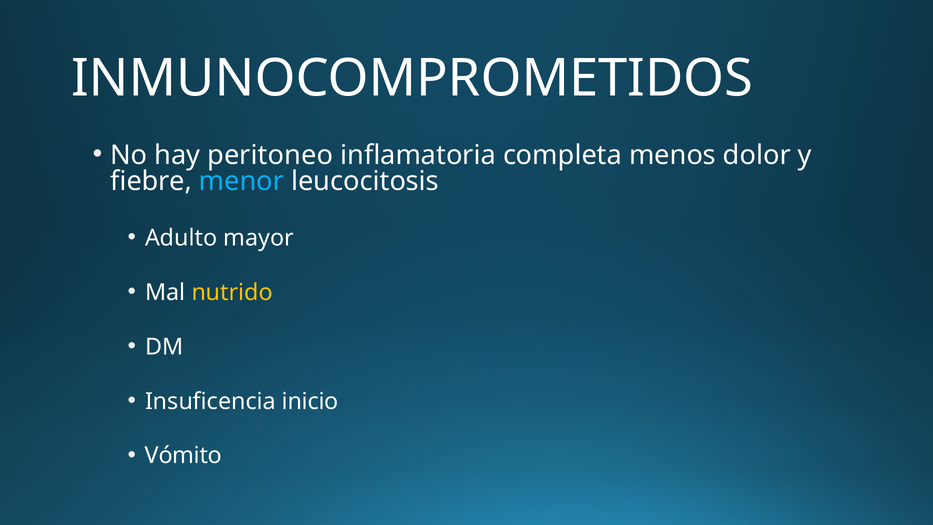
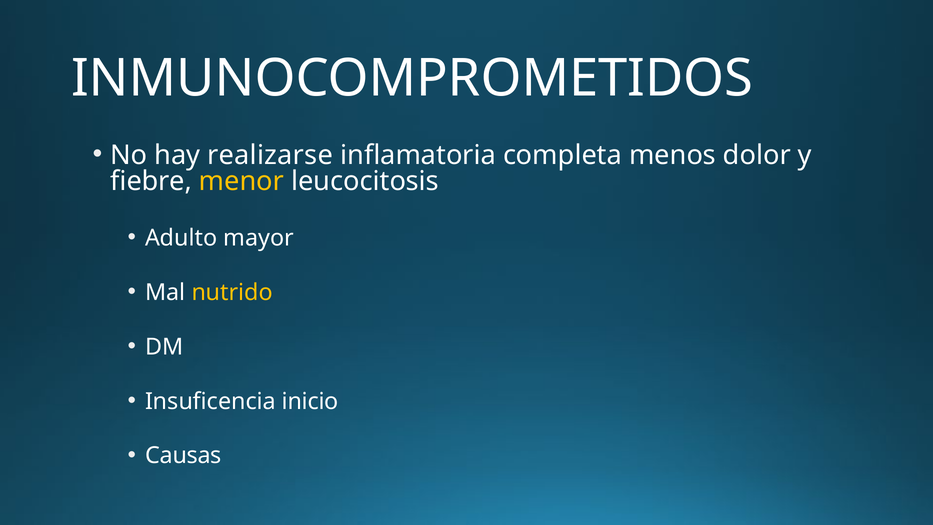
peritoneo: peritoneo -> realizarse (270, 155)
menor colour: light blue -> yellow (241, 181)
Vómito: Vómito -> Causas (183, 456)
